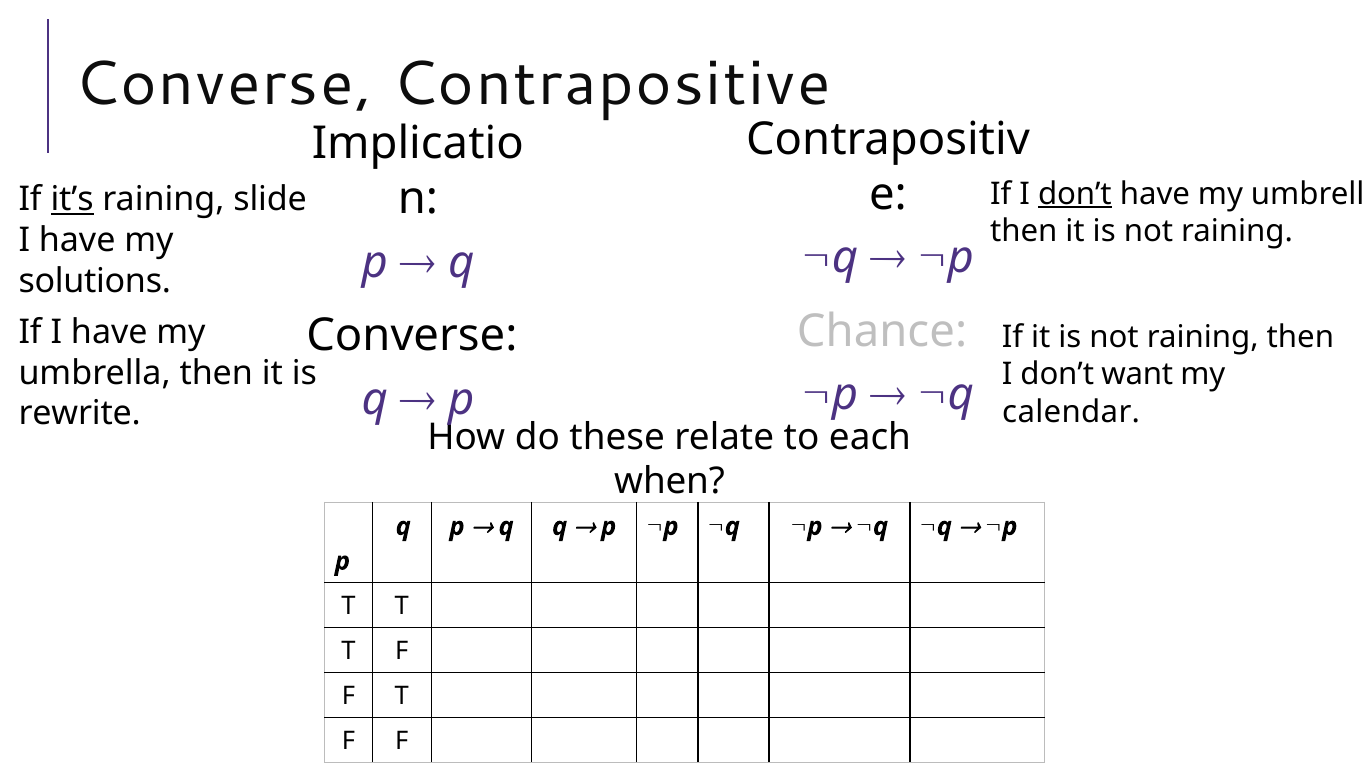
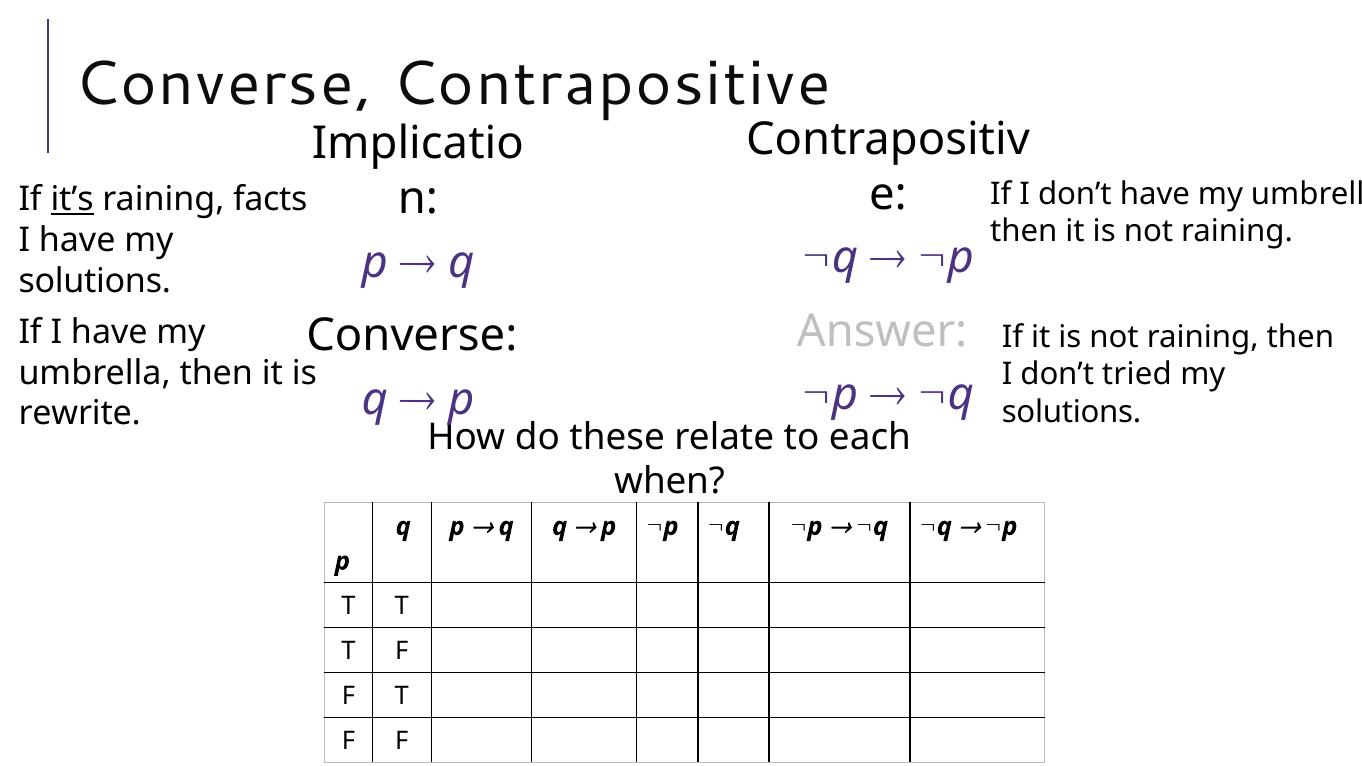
don’t underline: present -> none (1075, 194)
slide: slide -> facts (270, 199)
Chance: Chance -> Answer (882, 331)
want: want -> tried (1137, 374)
calendar: calendar -> solutions (1071, 412)
